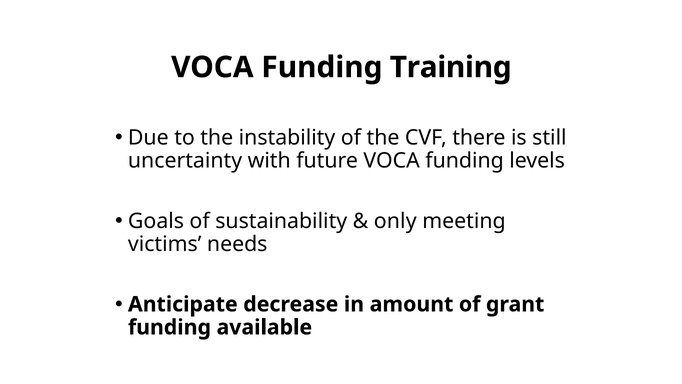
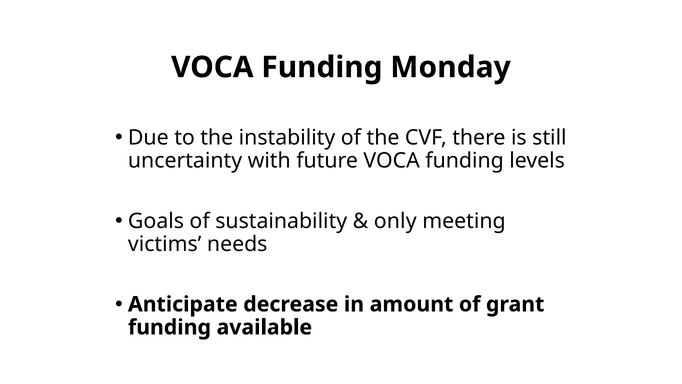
Training: Training -> Monday (450, 67)
